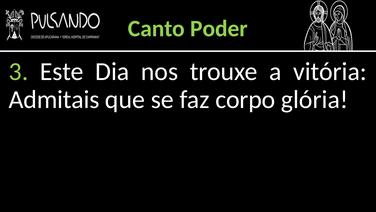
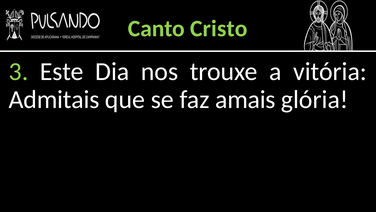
Poder: Poder -> Cristo (219, 29)
corpo: corpo -> amais (245, 99)
